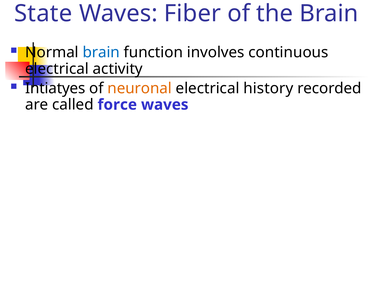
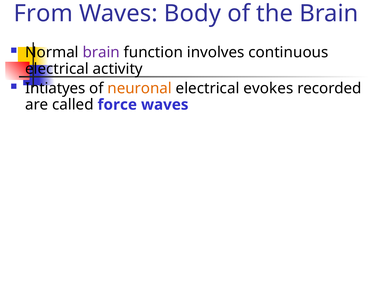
State: State -> From (43, 13)
Fiber: Fiber -> Body (192, 13)
brain colour: blue -> purple (101, 52)
history: history -> evokes (268, 88)
